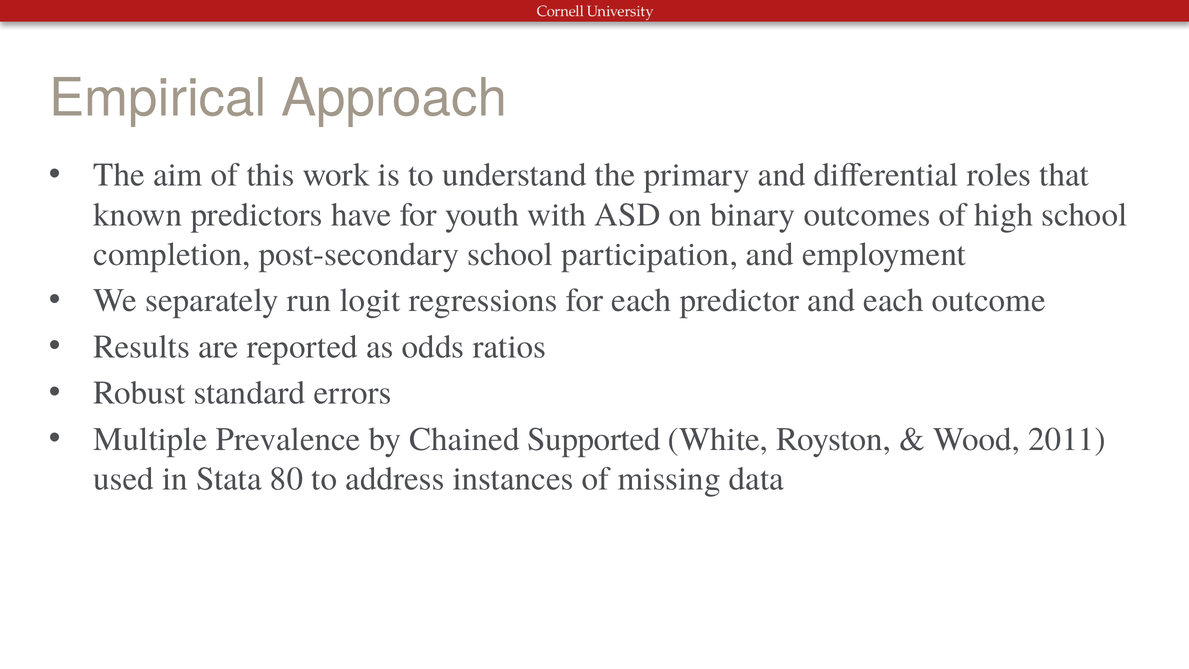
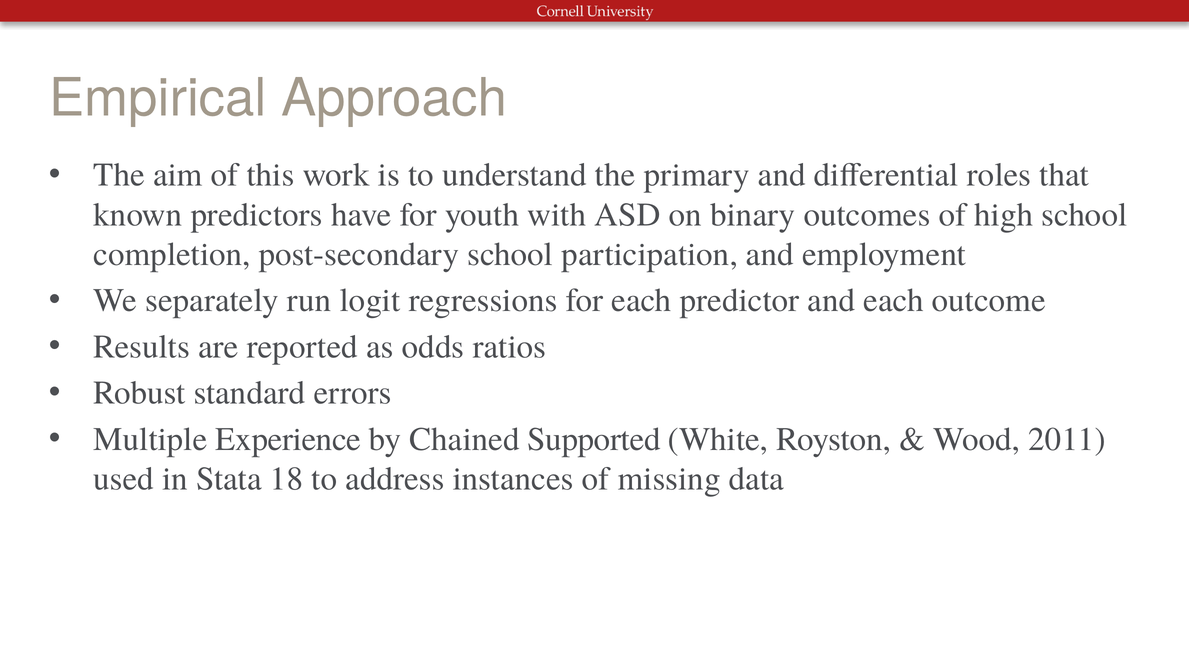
Prevalence: Prevalence -> Experience (288, 439)
80: 80 -> 18 (287, 479)
